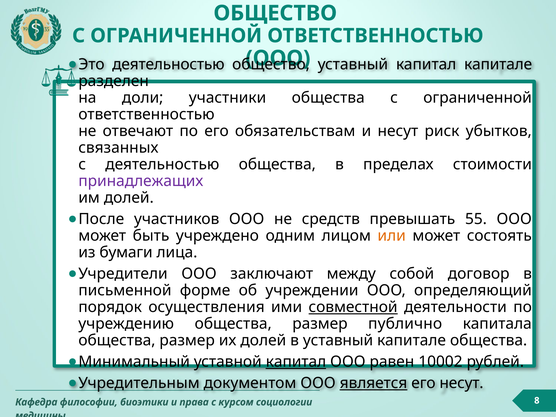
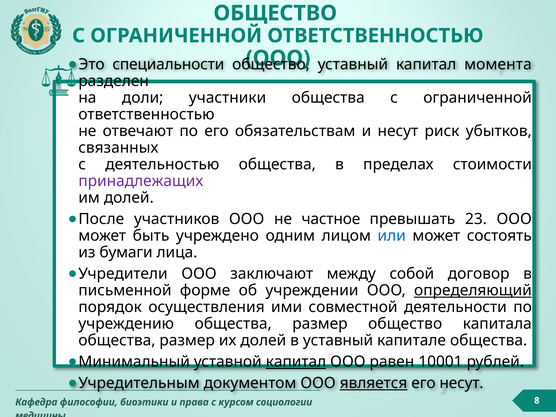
Это деятельностью: деятельностью -> специальности (168, 64)
капитал капитале: капитале -> момента (498, 64)
средств: средств -> частное (331, 219)
55: 55 -> 23 (476, 219)
или colour: orange -> blue (392, 236)
определяющий underline: none -> present (473, 290)
совместной underline: present -> none (353, 307)
размер публично: публично -> общество (405, 324)
10002: 10002 -> 10001 (440, 362)
